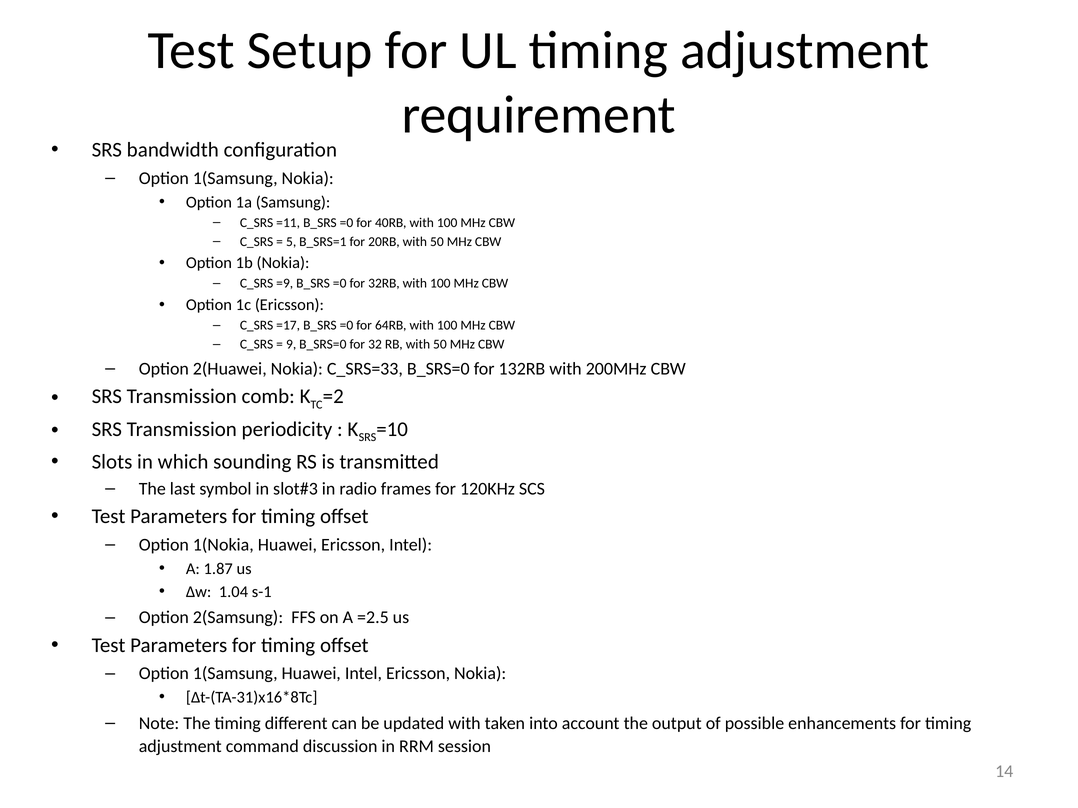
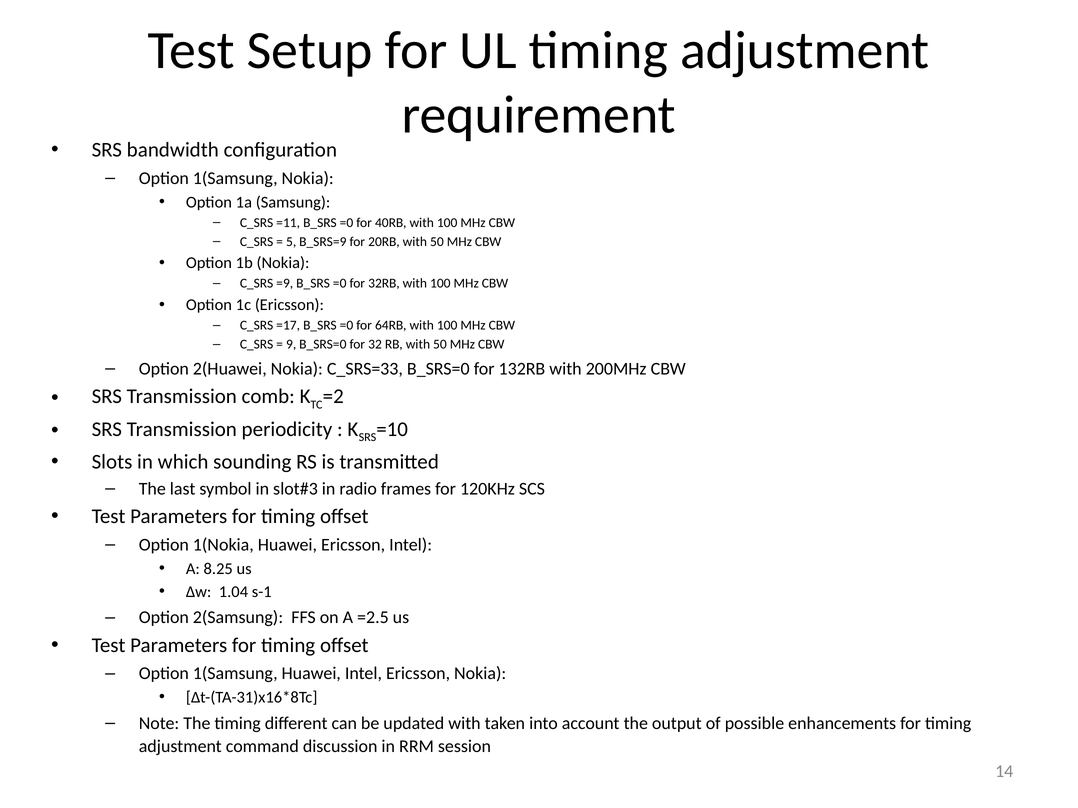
B_SRS=1: B_SRS=1 -> B_SRS=9 (323, 242)
1.87: 1.87 -> 8.25 (218, 569)
